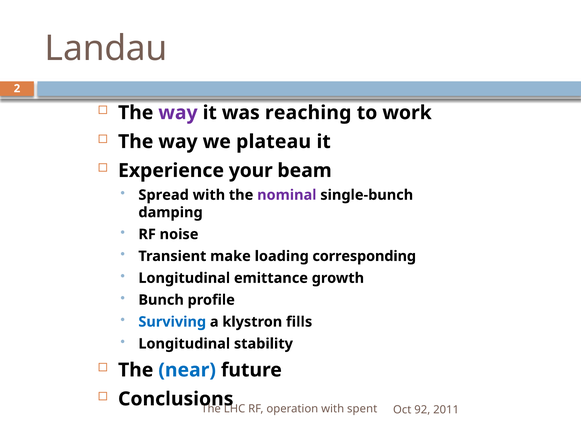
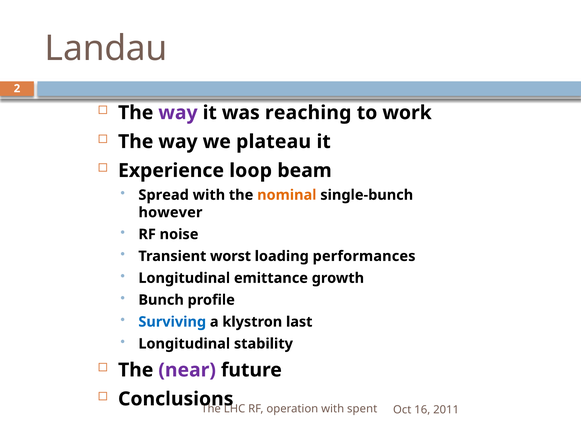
your: your -> loop (251, 170)
nominal colour: purple -> orange (287, 195)
damping: damping -> however (170, 212)
make: make -> worst (231, 256)
corresponding: corresponding -> performances (364, 256)
fills: fills -> last (299, 322)
near colour: blue -> purple (187, 370)
92: 92 -> 16 (422, 409)
